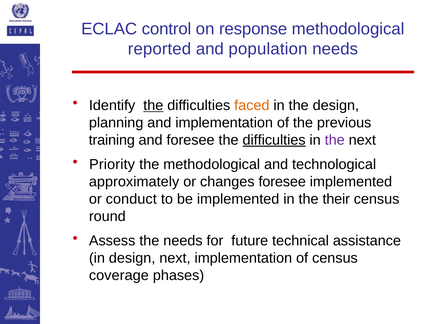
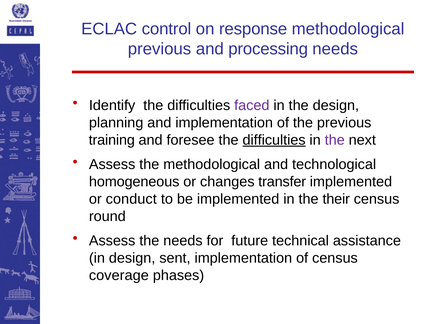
reported: reported -> previous (160, 49)
population: population -> processing (268, 49)
the underline: present -> none (153, 105)
faced colour: orange -> purple (252, 105)
Priority: Priority -> Assess (112, 164)
approximately: approximately -> homogeneous (134, 182)
changes foresee: foresee -> transfer (282, 182)
design next: next -> sent (175, 258)
